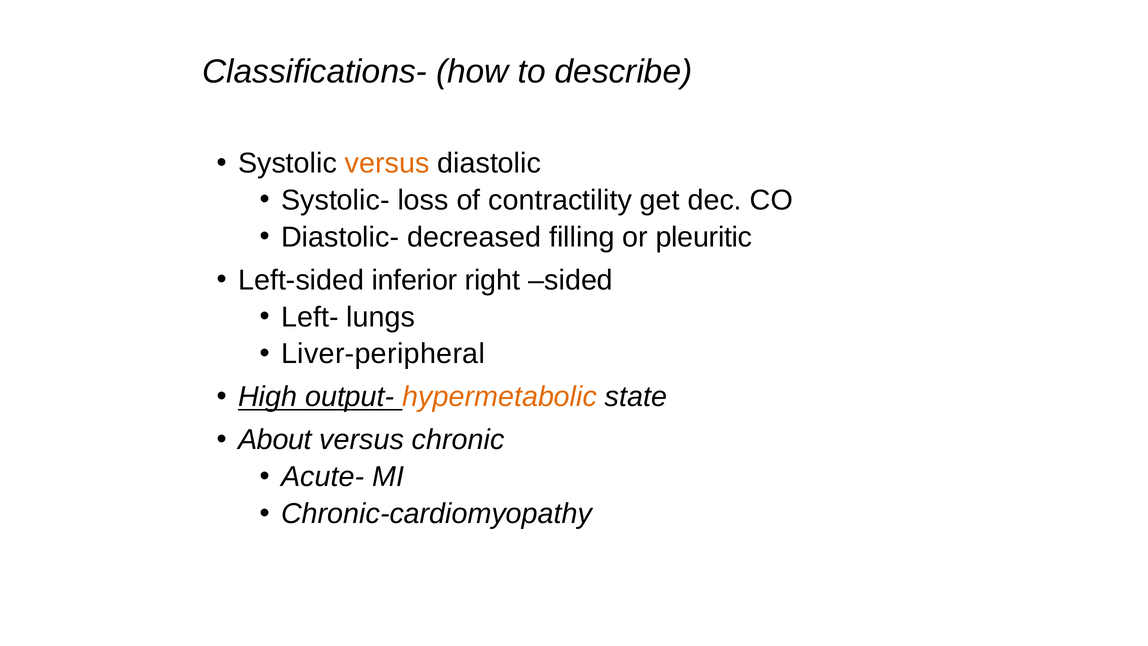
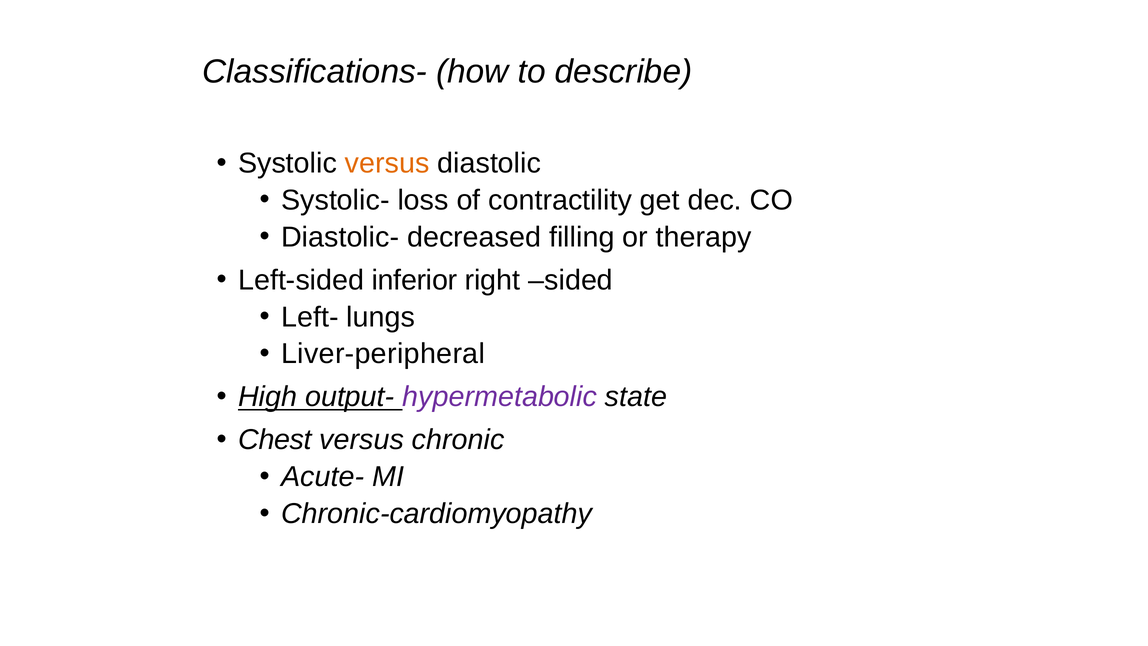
pleuritic: pleuritic -> therapy (704, 237)
hypermetabolic colour: orange -> purple (500, 397)
About: About -> Chest (275, 440)
